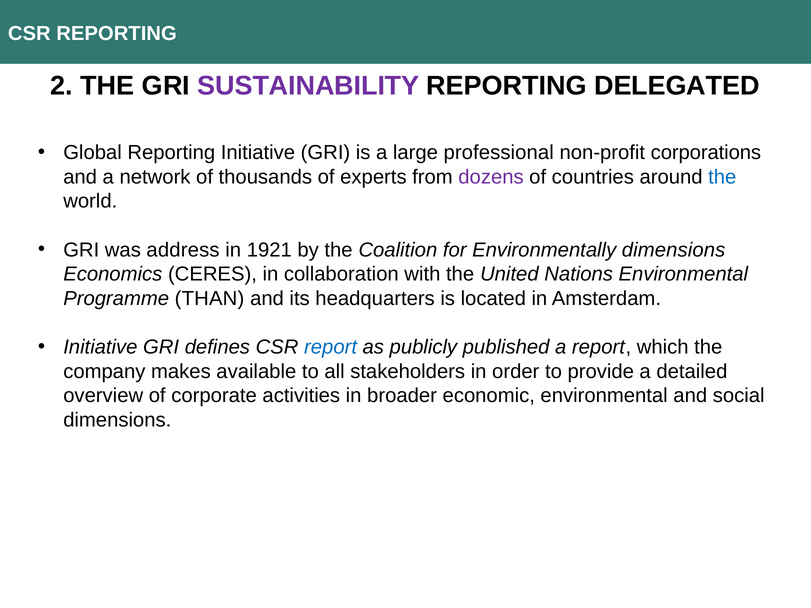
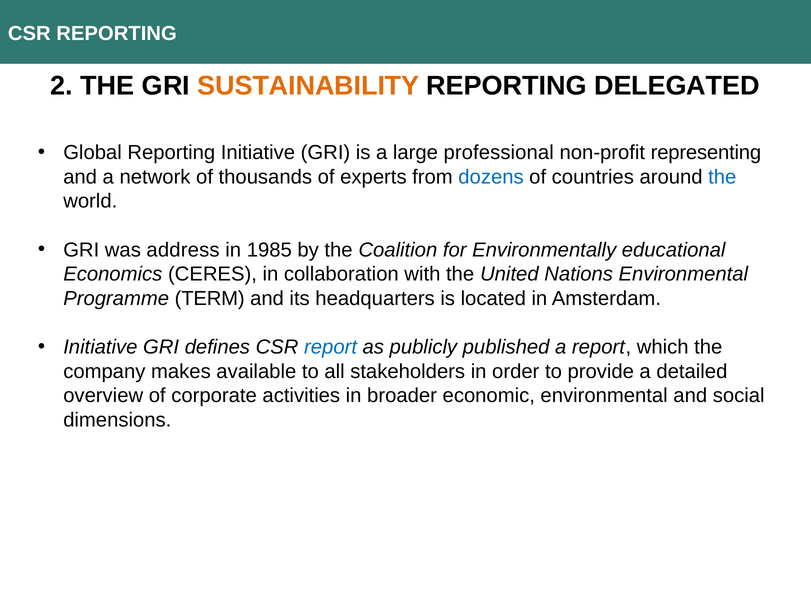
SUSTAINABILITY colour: purple -> orange (308, 86)
corporations: corporations -> representing (706, 153)
dozens colour: purple -> blue (491, 177)
1921: 1921 -> 1985 (269, 250)
Environmentally dimensions: dimensions -> educational (674, 250)
THAN: THAN -> TERM (210, 299)
